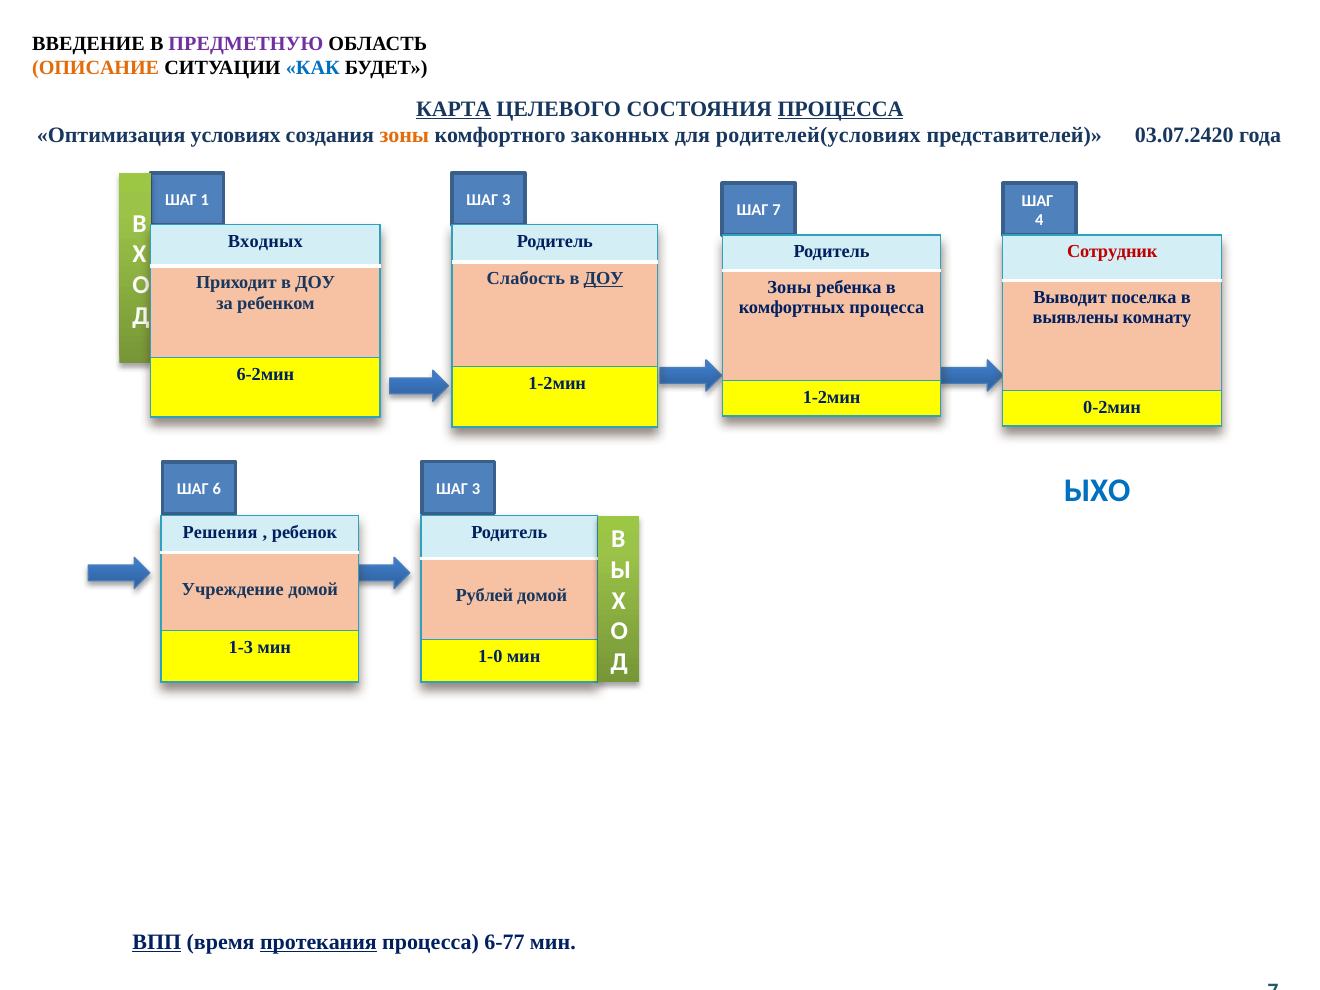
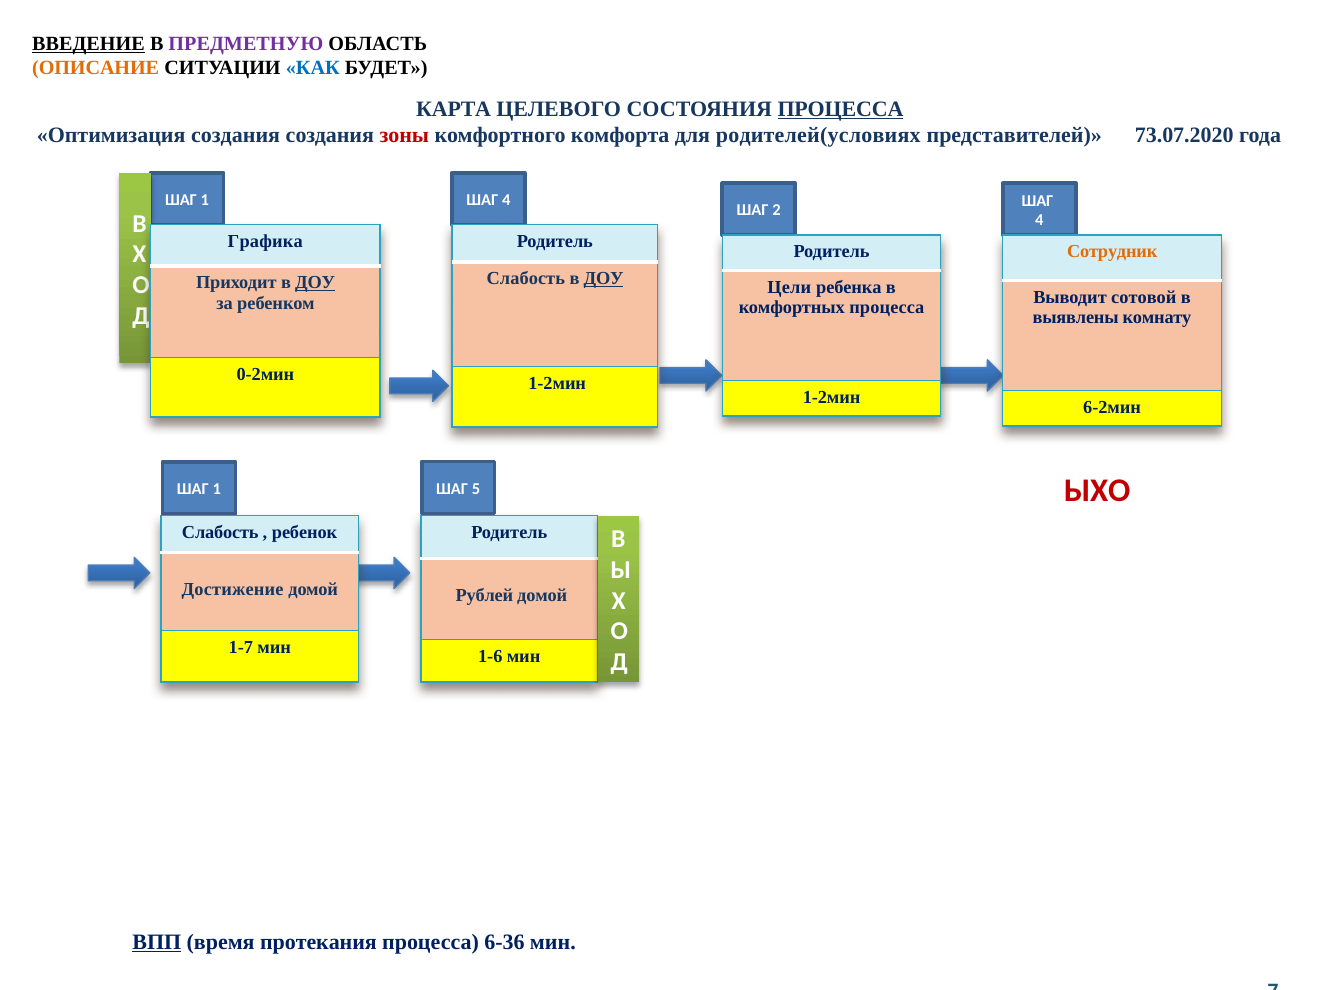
ВВЕДЕНИЕ underline: none -> present (88, 43)
КАРТА underline: present -> none (454, 109)
Оптимизация условиях: условиях -> создания (236, 135)
зоны colour: orange -> red (404, 135)
законных: законных -> комфорта (620, 135)
03.07.2420: 03.07.2420 -> 73.07.2020 (1184, 135)
3: 3 -> 4 (506, 200)
ШАГ 7: 7 -> 2 (777, 210)
Входных: Входных -> Графика (265, 242)
Сотрудник colour: red -> orange (1112, 252)
ДОУ underline: none -> present (315, 283)
Зоны: Зоны -> Цели (789, 287)
поселка: поселка -> сотовой (1144, 297)
6-2мин: 6-2мин -> 0-2мин (265, 374)
0-2мин: 0-2мин -> 6-2мин (1112, 408)
ЫХО colour: blue -> red (1097, 490)
3: 3 -> 5 (476, 489)
6: 6 -> 1 (217, 489)
Решения: Решения -> Слабость (220, 533)
Учреждение: Учреждение -> Достижение (233, 589)
1-3: 1-3 -> 1-7 (241, 647)
1-0: 1-0 -> 1-6 (490, 656)
протекания underline: present -> none (318, 942)
6-77: 6-77 -> 6-36 (504, 942)
